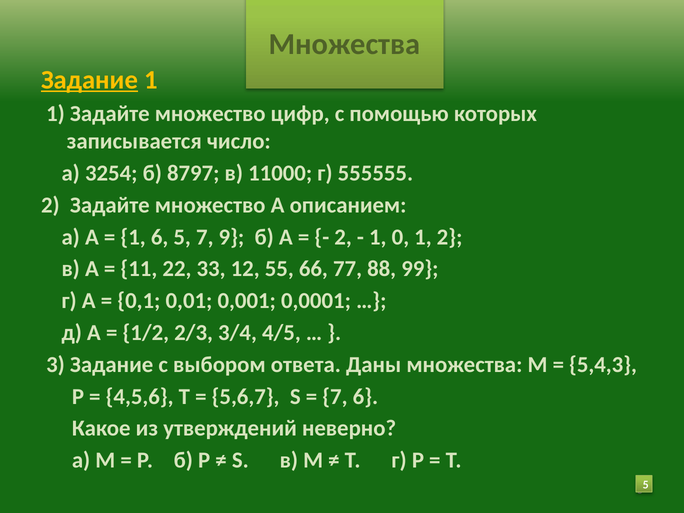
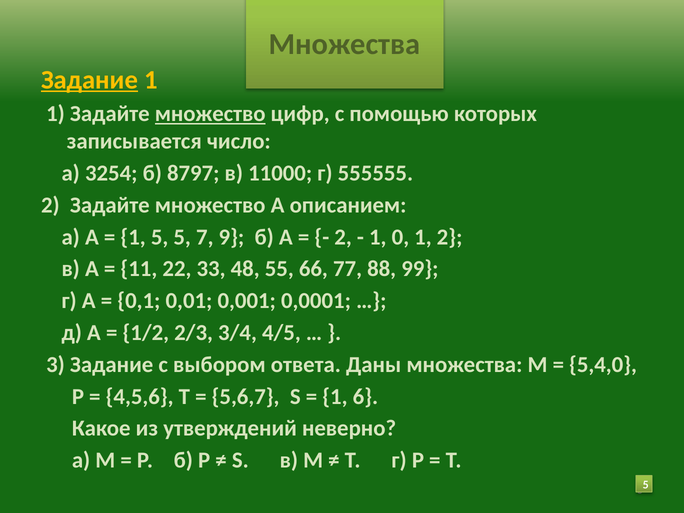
множество underline: none -> present (210, 114)
1 6: 6 -> 5 (160, 237)
12: 12 -> 48 (245, 269)
5,4,3: 5,4,3 -> 5,4,0 (603, 365)
7: 7 -> 1 (335, 397)
